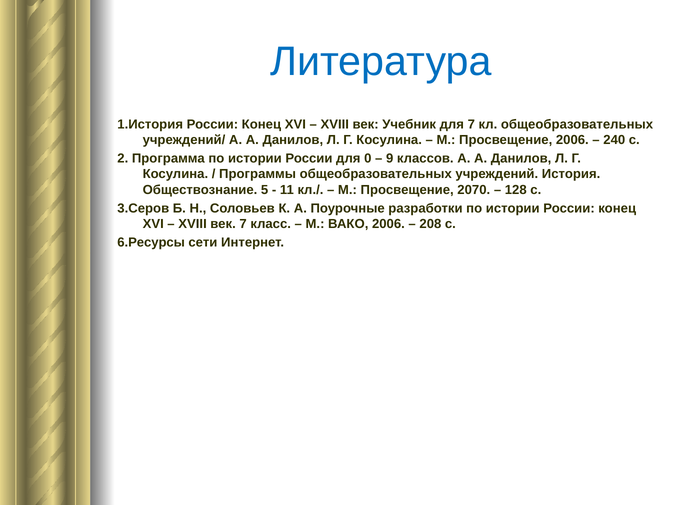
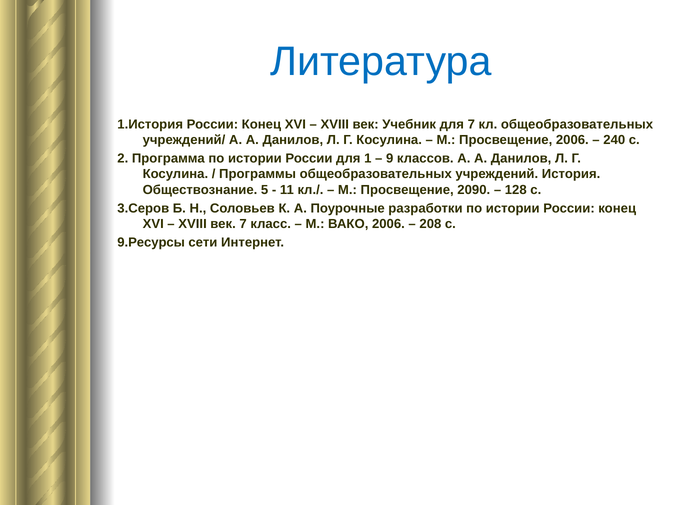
0: 0 -> 1 (368, 159)
2070: 2070 -> 2090 (474, 190)
6.Ресурсы: 6.Ресурсы -> 9.Ресурсы (151, 243)
